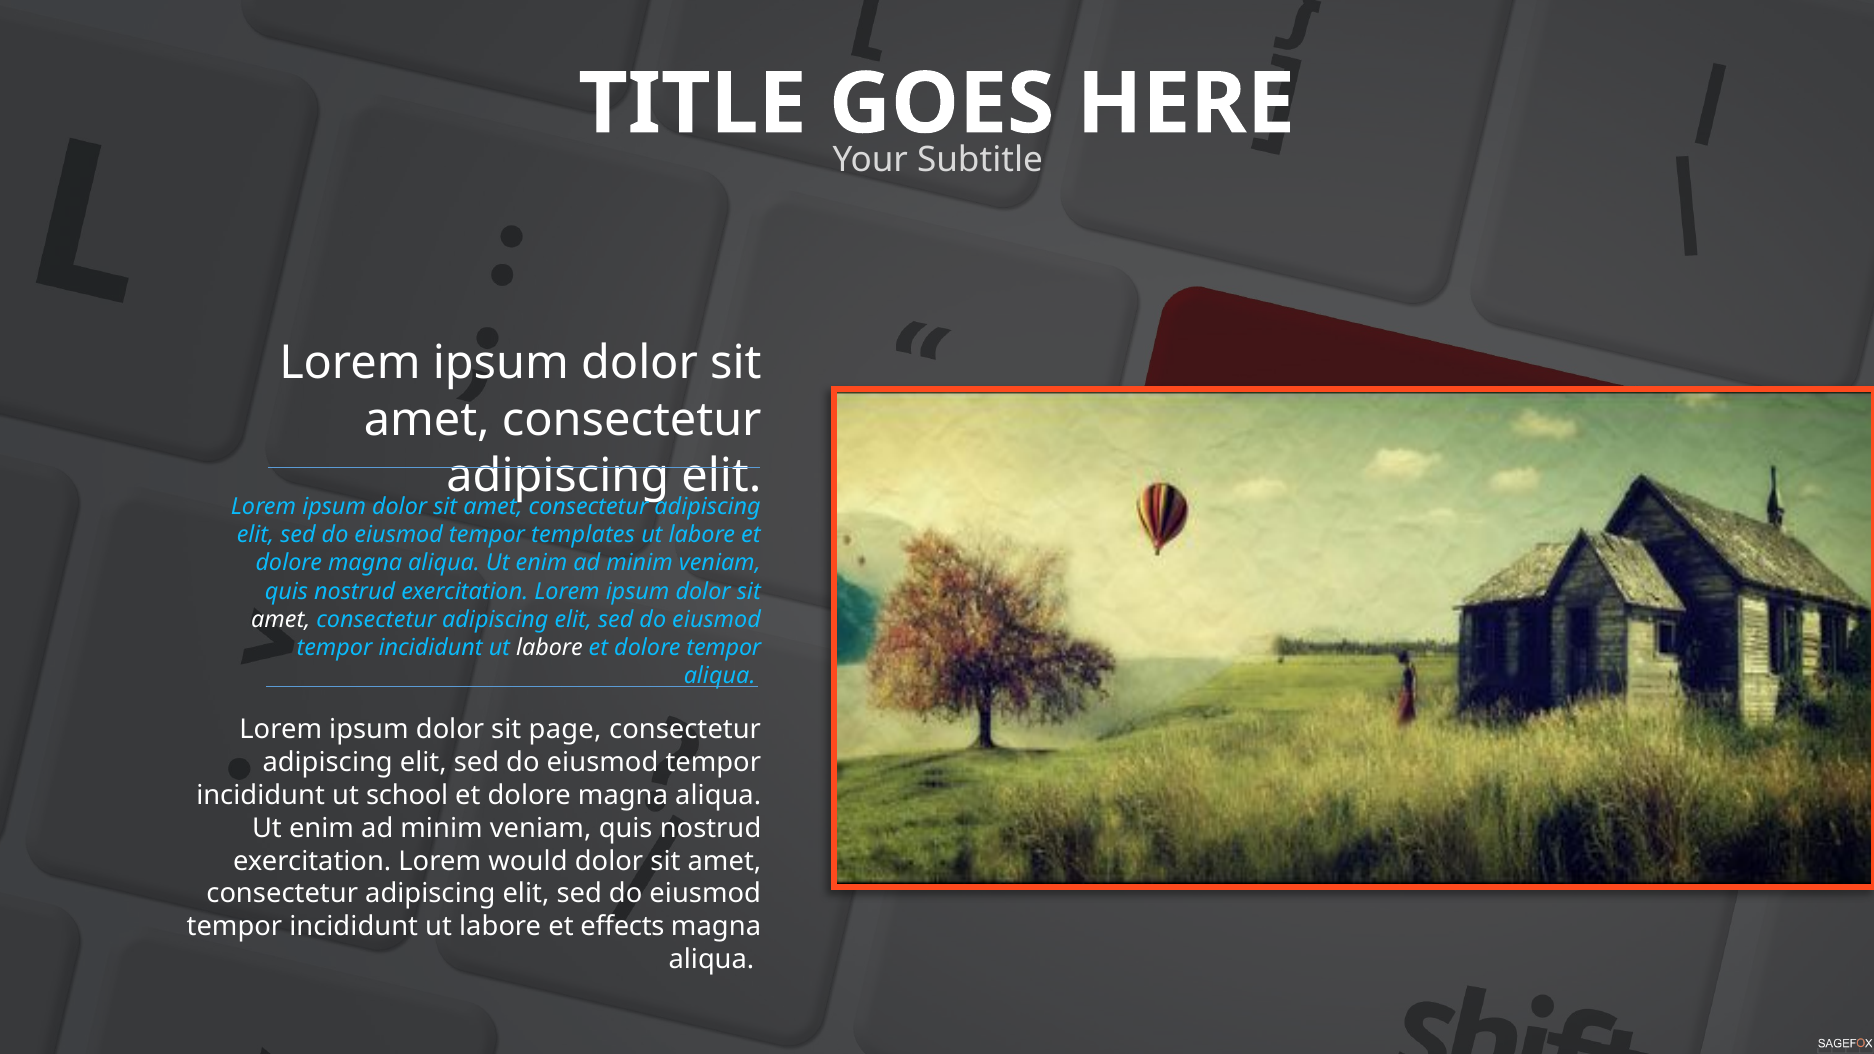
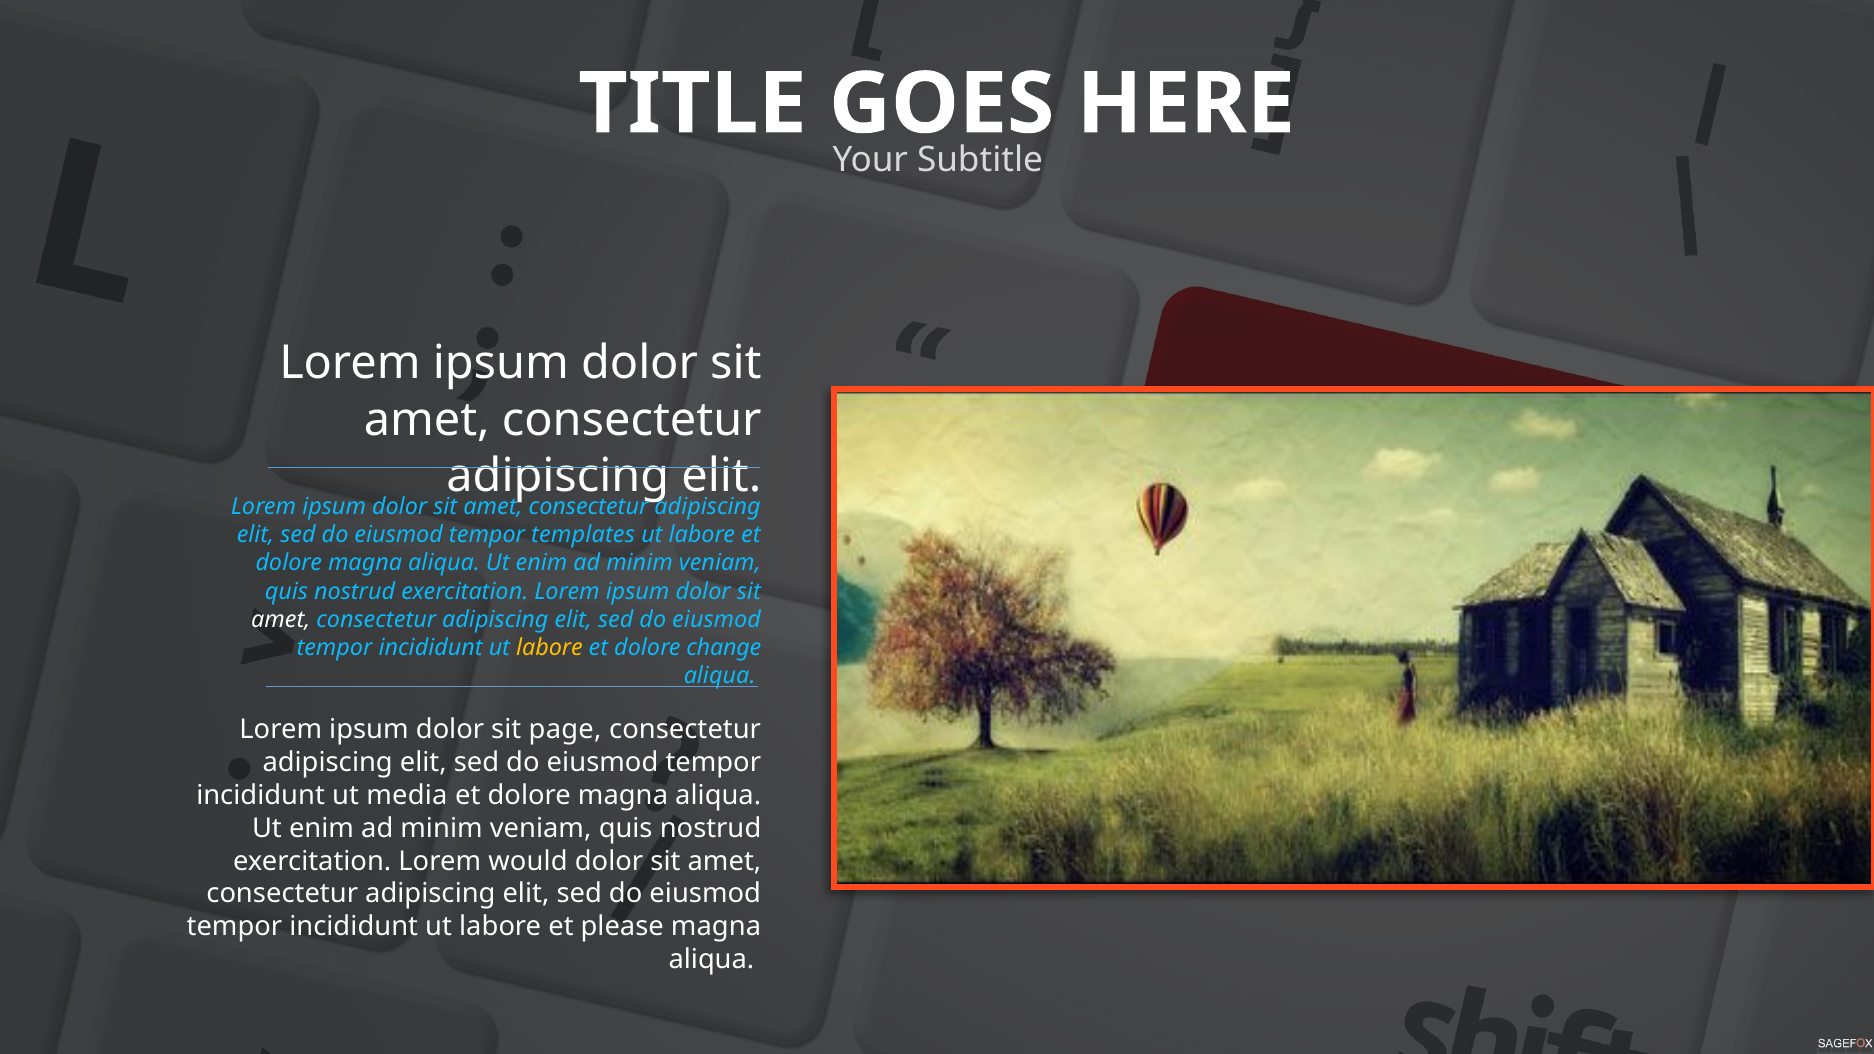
labore colour: white -> yellow (549, 648)
dolore tempor: tempor -> change (724, 648)
school: school -> media (407, 796)
effects: effects -> please (622, 927)
